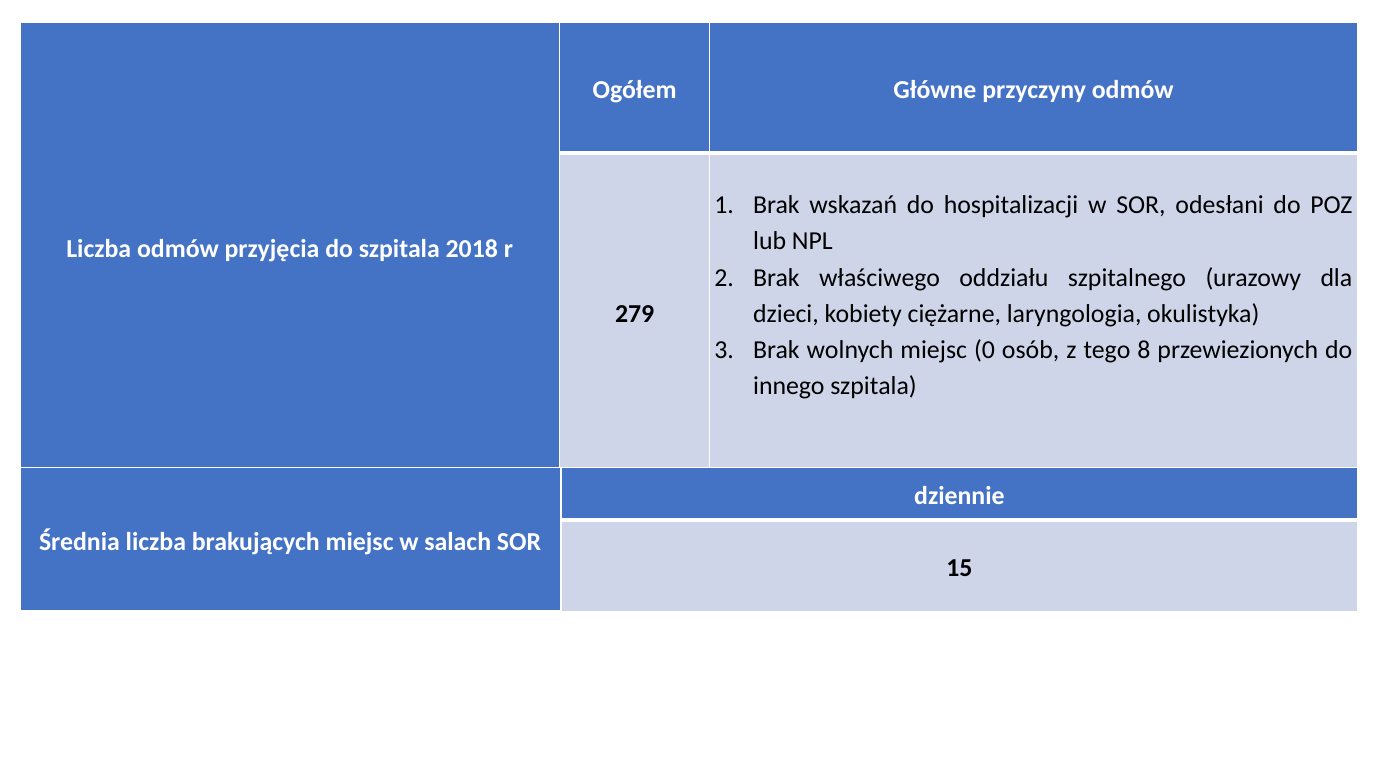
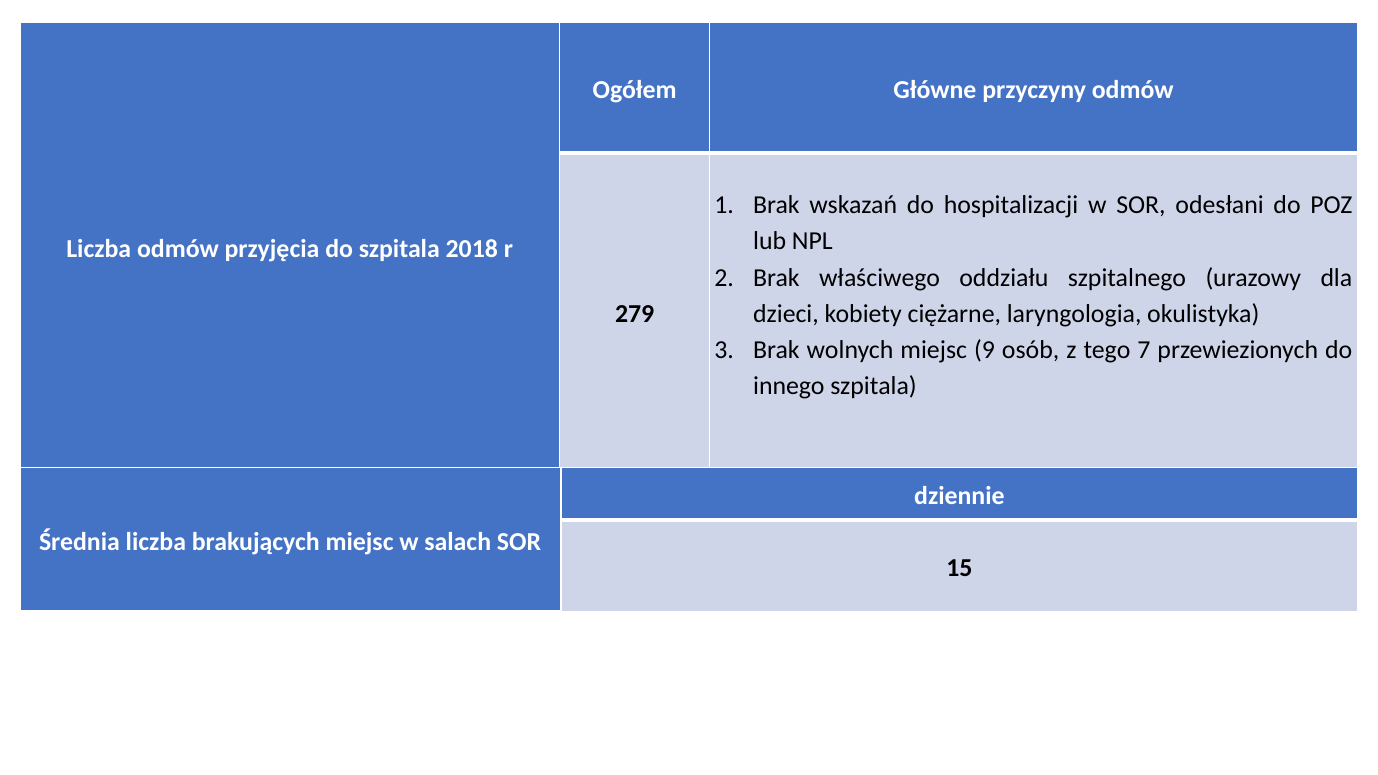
0: 0 -> 9 (985, 350)
8: 8 -> 7 (1144, 350)
